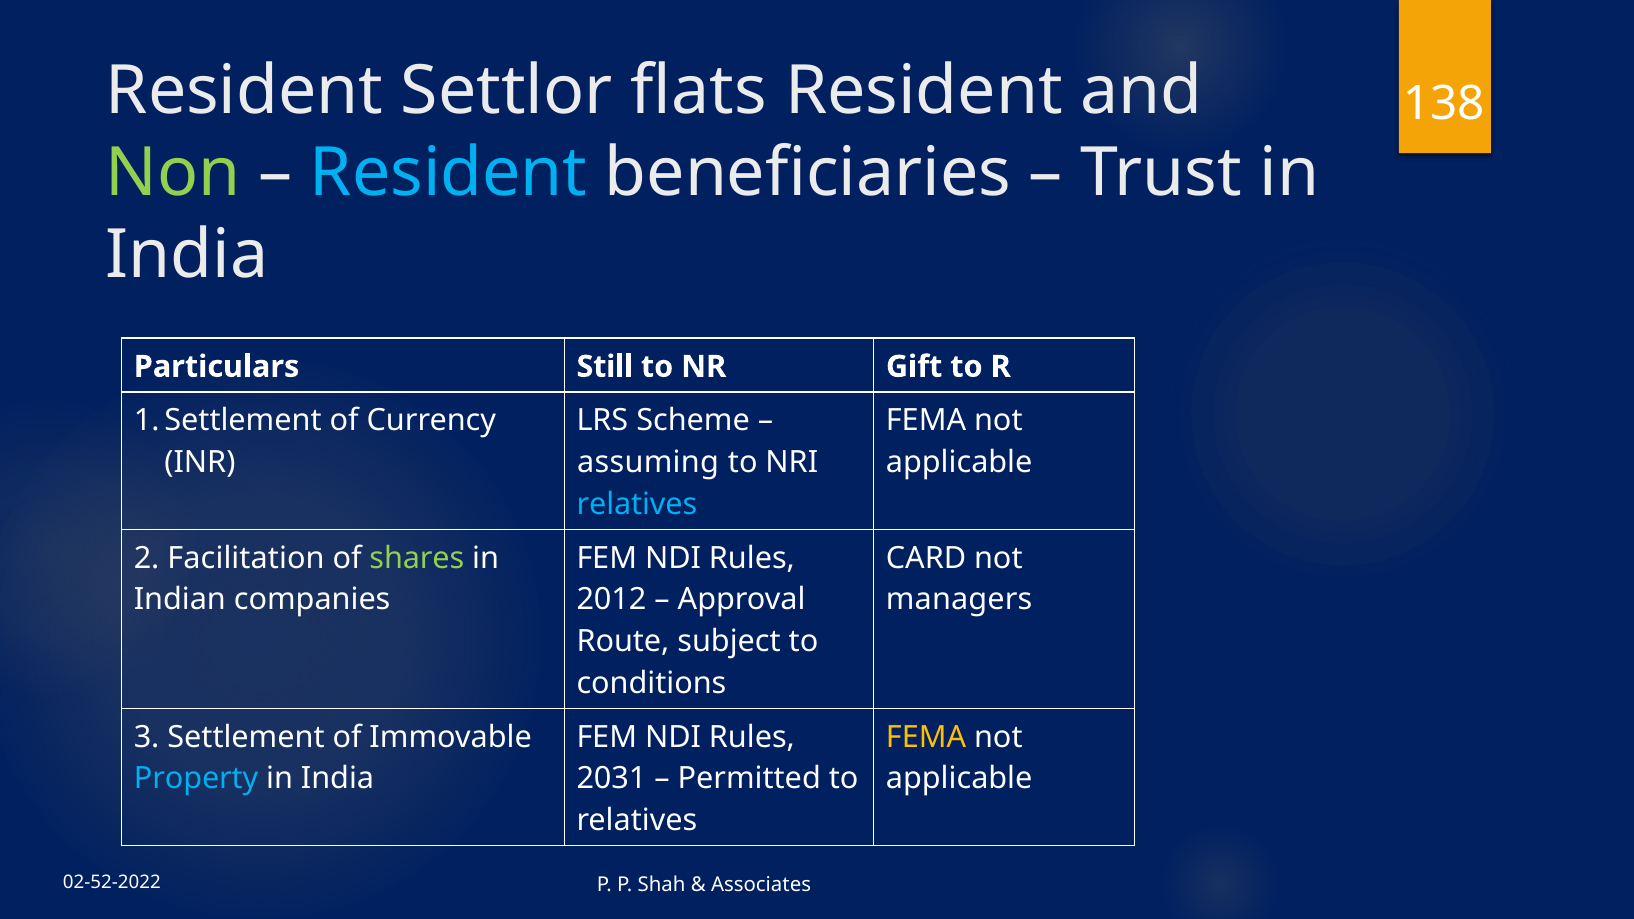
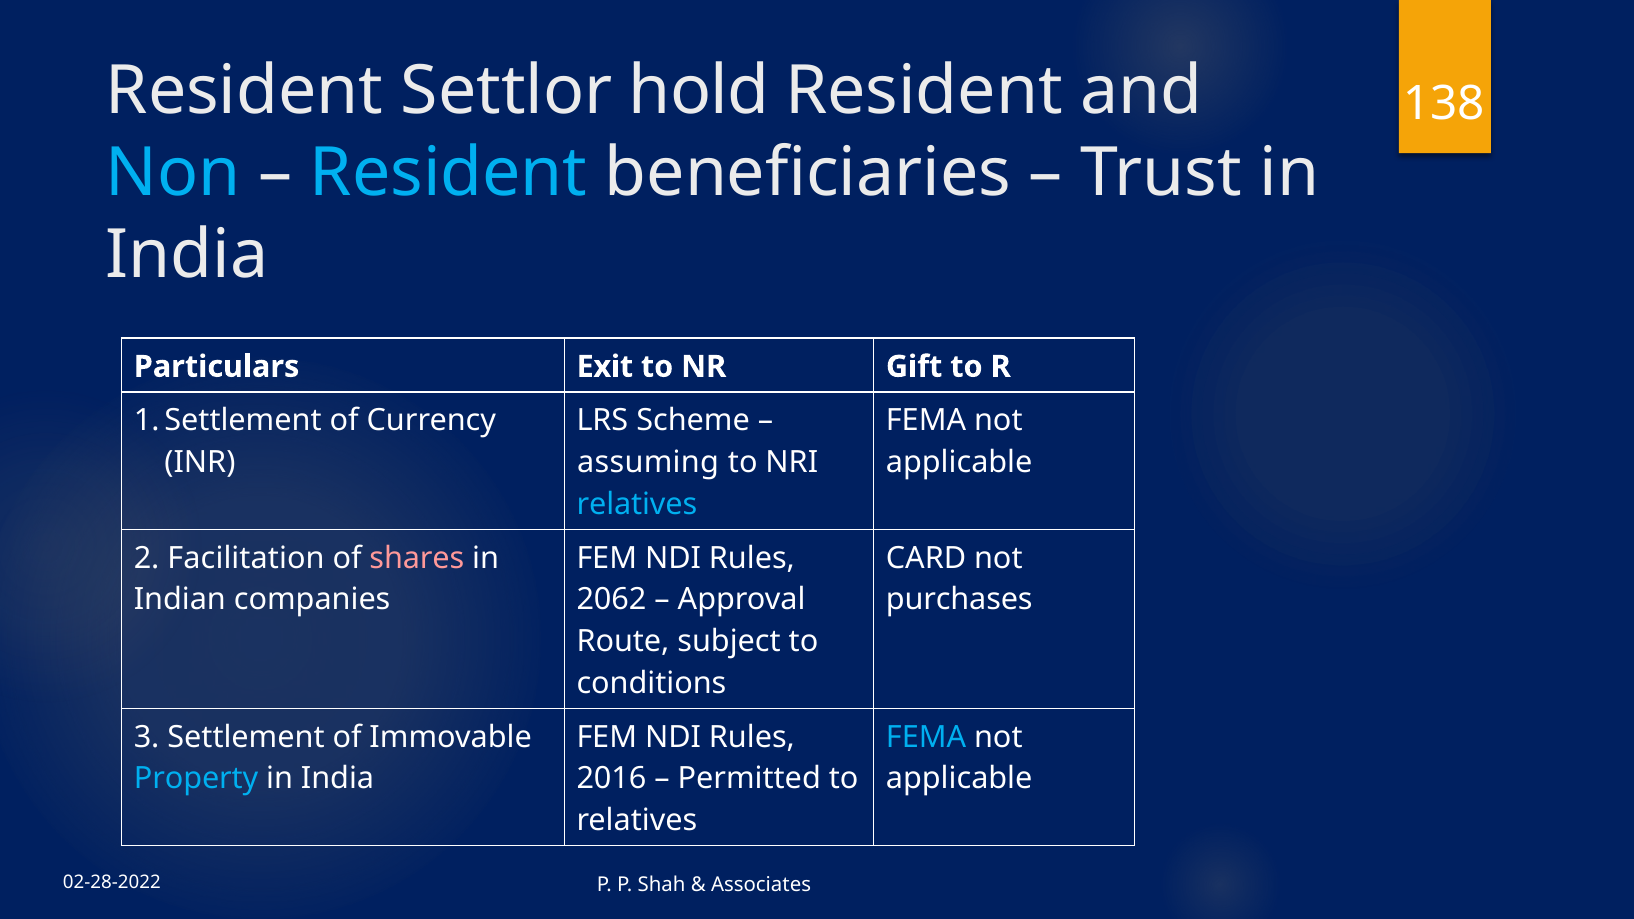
flats: flats -> hold (699, 91)
Non colour: light green -> light blue (173, 173)
Still: Still -> Exit (605, 367)
shares colour: light green -> pink (417, 558)
2012: 2012 -> 2062 (612, 600)
managers: managers -> purchases (959, 600)
FEMA colour: yellow -> light blue (926, 737)
2031: 2031 -> 2016 (612, 779)
02-52-2022: 02-52-2022 -> 02-28-2022 (112, 883)
